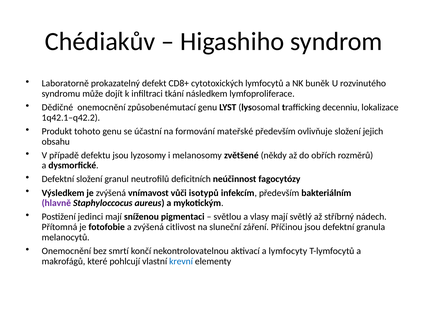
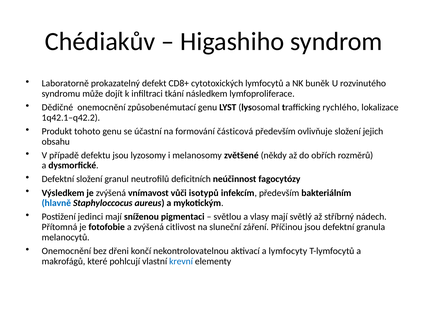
decenniu: decenniu -> rychlého (341, 107)
mateřské: mateřské -> částicová (235, 131)
hlavně colour: purple -> blue (56, 203)
smrtí: smrtí -> dřeni (119, 251)
